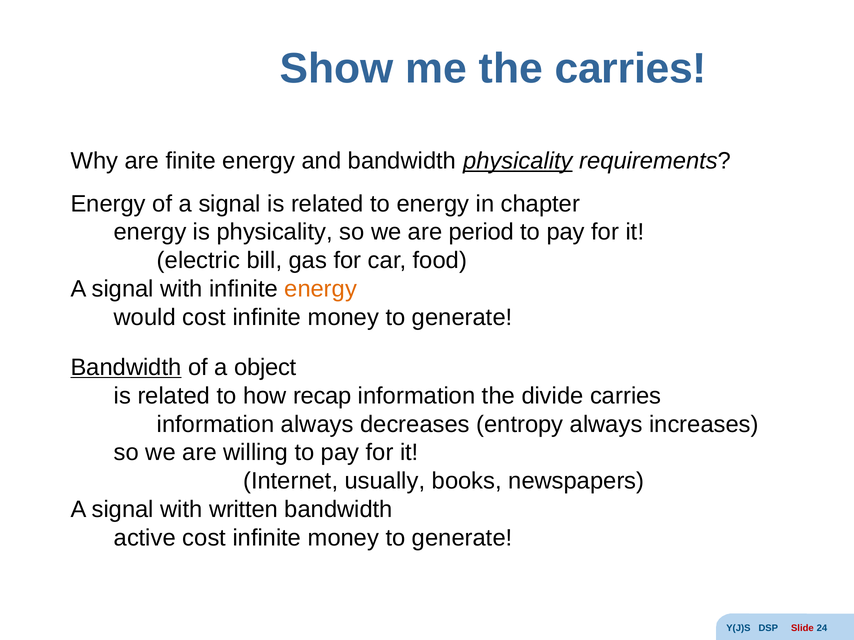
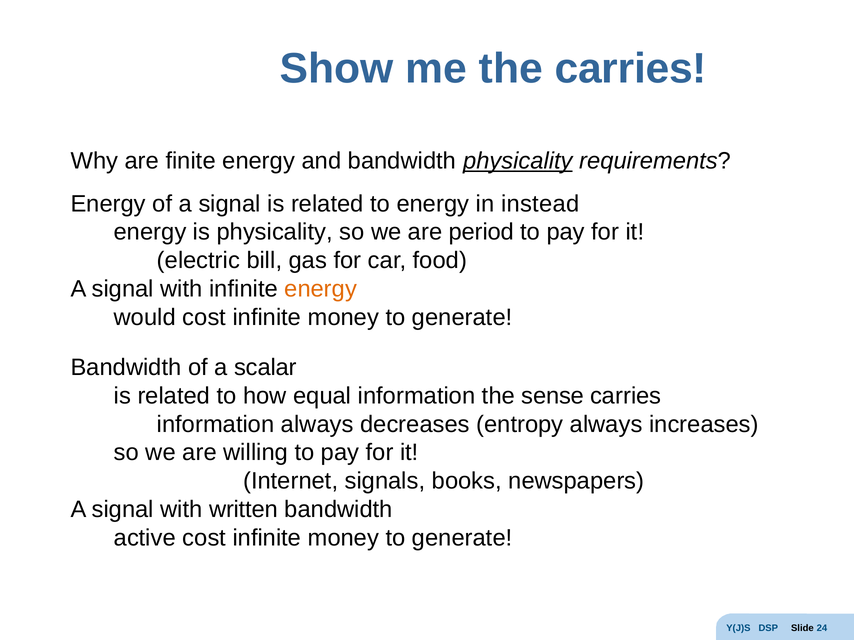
chapter: chapter -> instead (540, 204)
Bandwidth underline: present -> none (126, 368)
object: object -> scalar (265, 368)
recap: recap -> equal (322, 396)
divide: divide -> sense (553, 396)
usually: usually -> signals (385, 482)
Slide colour: red -> black (802, 629)
